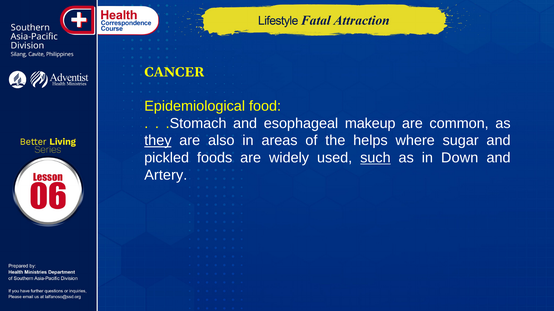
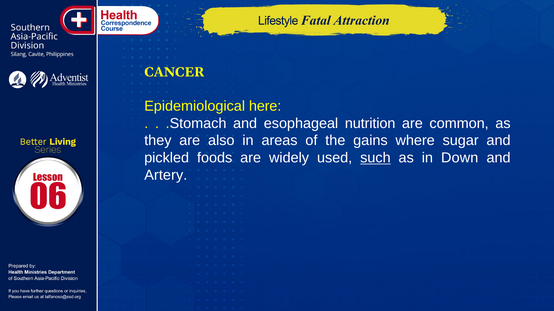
food: food -> here (265, 106)
makeup: makeup -> nutrition (370, 124)
they underline: present -> none (158, 141)
helps: helps -> gains (370, 141)
